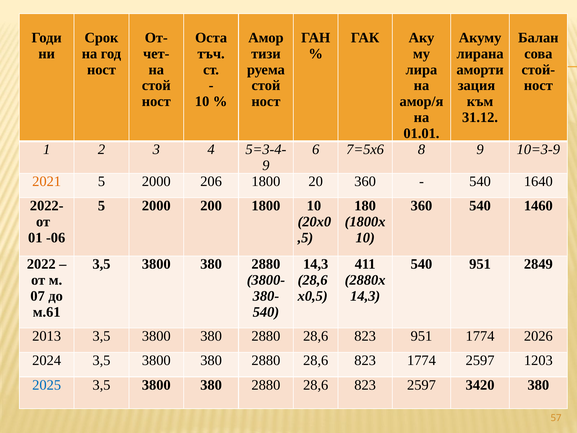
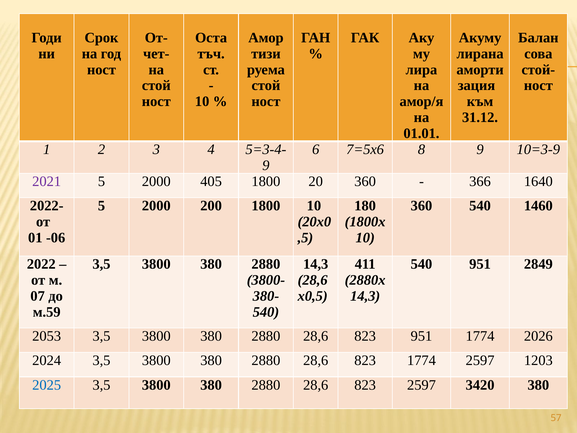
2021 colour: orange -> purple (47, 181)
206: 206 -> 405 (211, 181)
540: 540 -> 366 (480, 181)
м.61: м.61 -> м.59 (47, 312)
2013: 2013 -> 2053 (47, 336)
